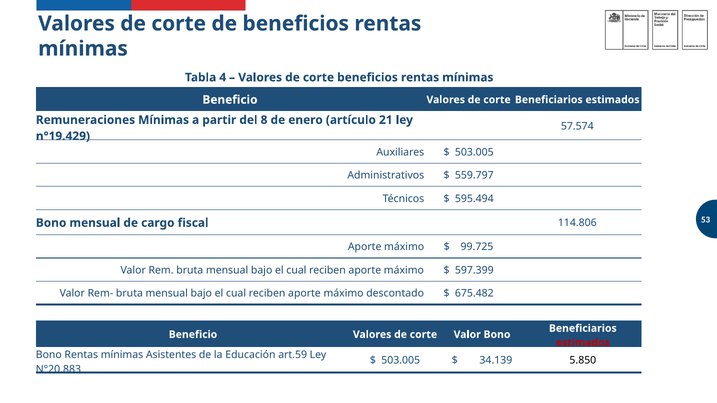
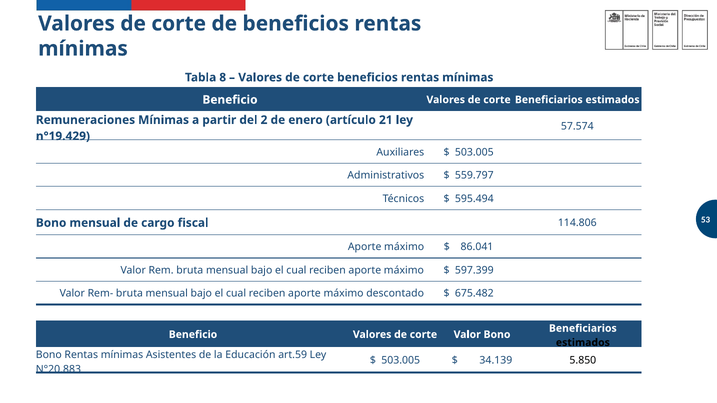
4: 4 -> 8 (223, 77)
8: 8 -> 2 (264, 120)
99.725: 99.725 -> 86.041 (477, 247)
estimados colour: red -> black (583, 343)
